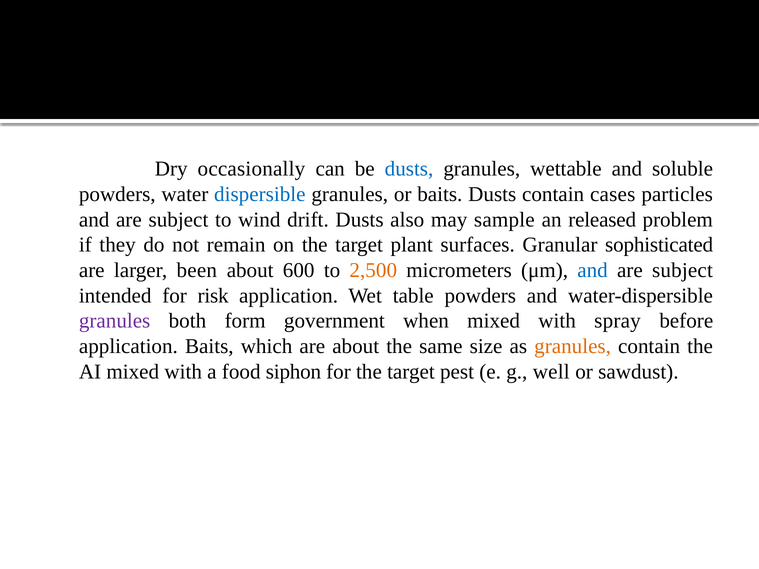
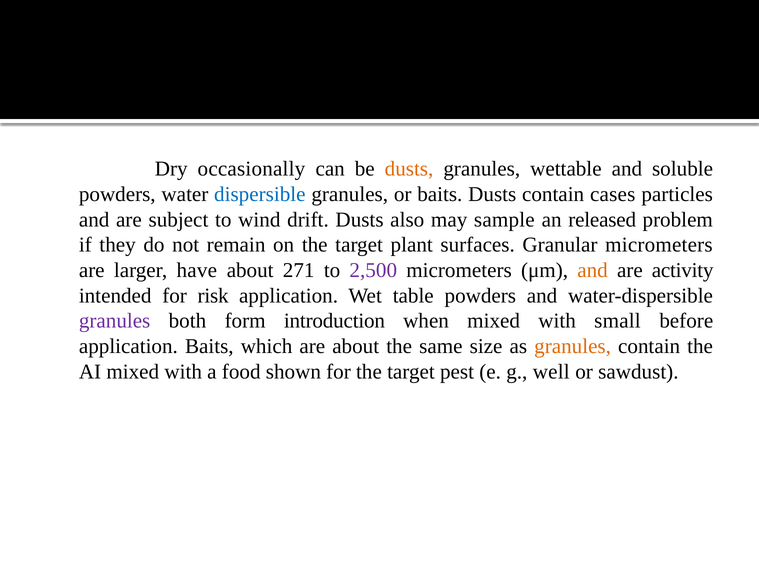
dusts colour: blue -> orange (409, 169)
Granular sophisticated: sophisticated -> micrometers (659, 245)
been: been -> have (197, 270)
600: 600 -> 271 (299, 270)
2,500 colour: orange -> purple (373, 270)
and colour: blue -> orange (593, 270)
subject: subject -> activity (683, 270)
government: government -> introduction (334, 321)
spray: spray -> small (617, 321)
siphon: siphon -> shown (293, 372)
